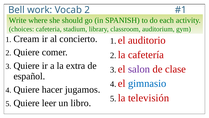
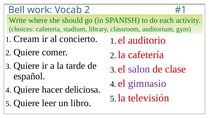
extra: extra -> tarde (76, 66)
gimnasio colour: blue -> purple (147, 83)
jugamos: jugamos -> deliciosa (83, 89)
